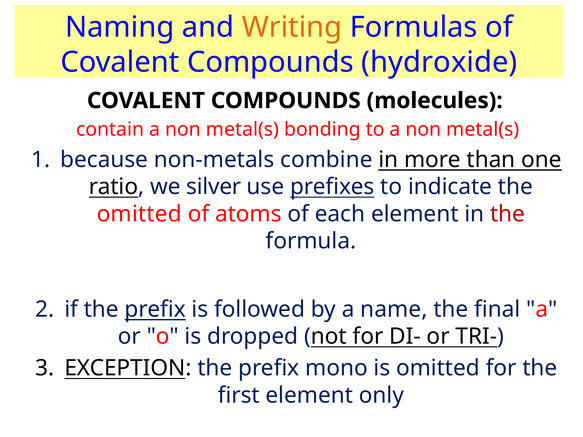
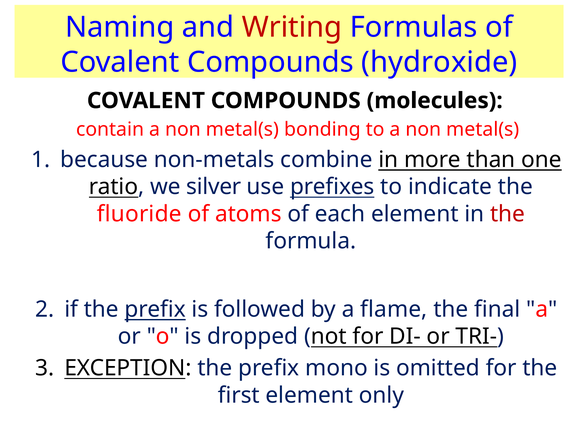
Writing colour: orange -> red (292, 27)
omitted: omitted -> fluoride (139, 214)
name: name -> flame (394, 309)
